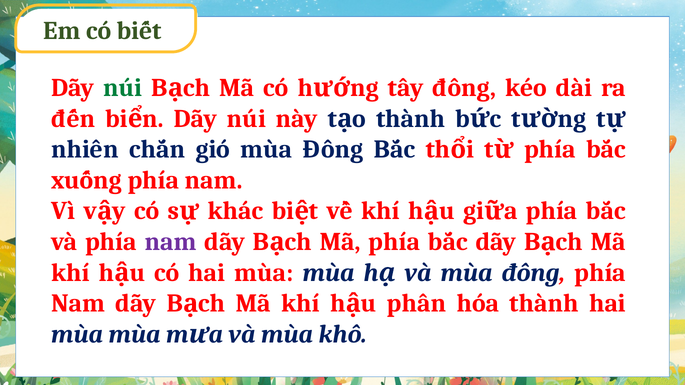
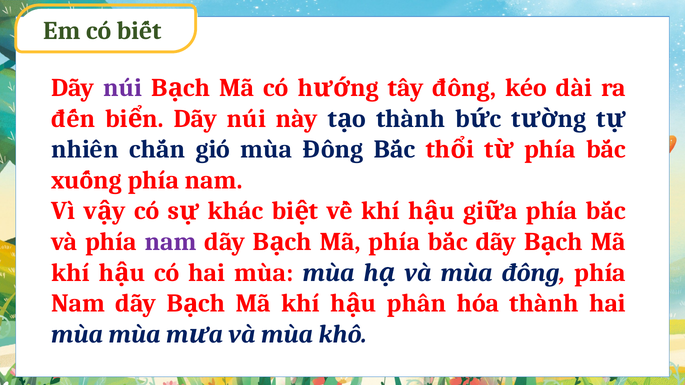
núi colour: green -> purple (123, 88)
